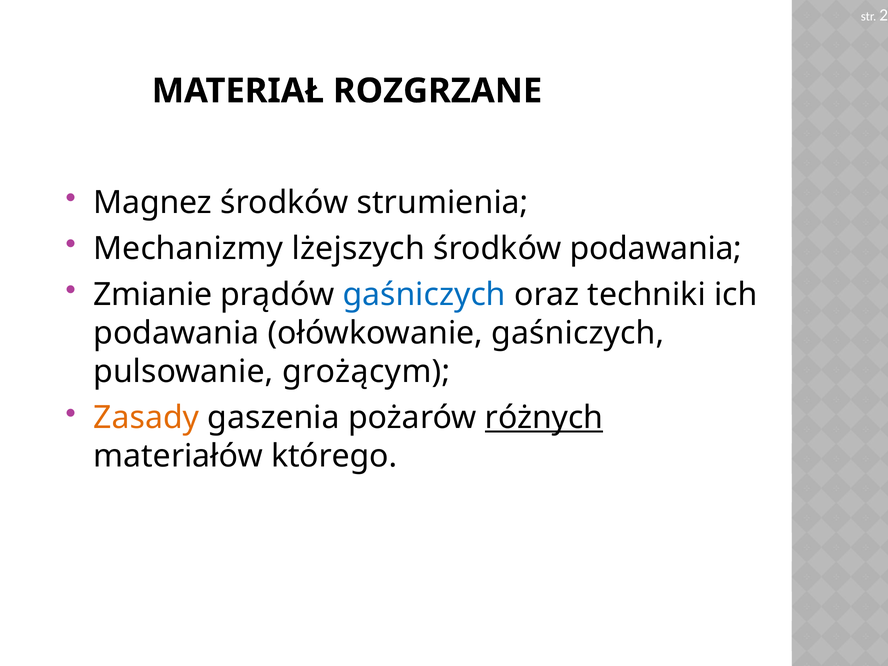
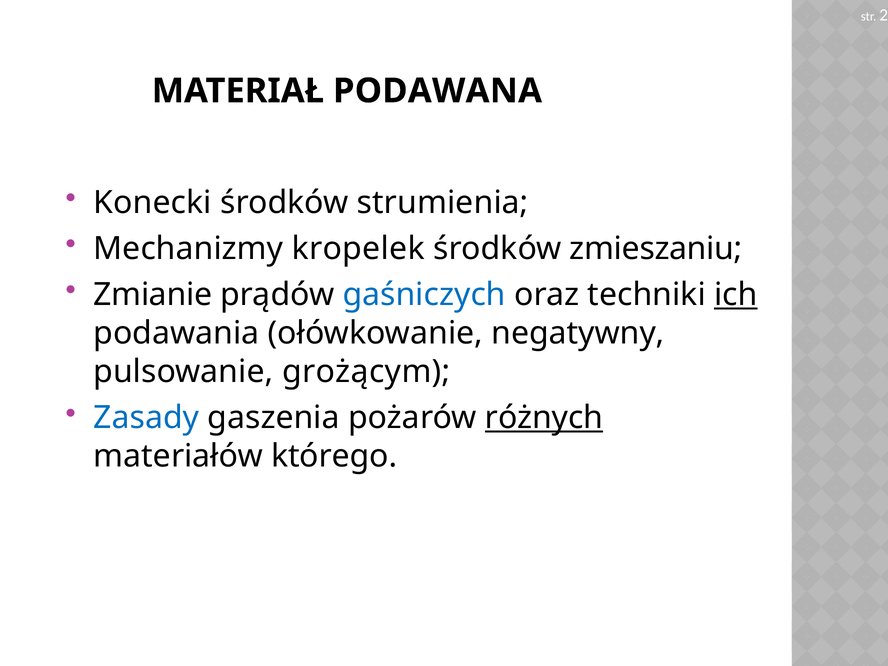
ROZGRZANE: ROZGRZANE -> PODAWANA (438, 91)
Magnez: Magnez -> Konecki (153, 203)
lżejszych: lżejszych -> kropelek (358, 249)
środków podawania: podawania -> zmieszaniu (656, 249)
ich underline: none -> present (736, 295)
ołówkowanie gaśniczych: gaśniczych -> negatywny (578, 333)
Zasady colour: orange -> blue (146, 418)
